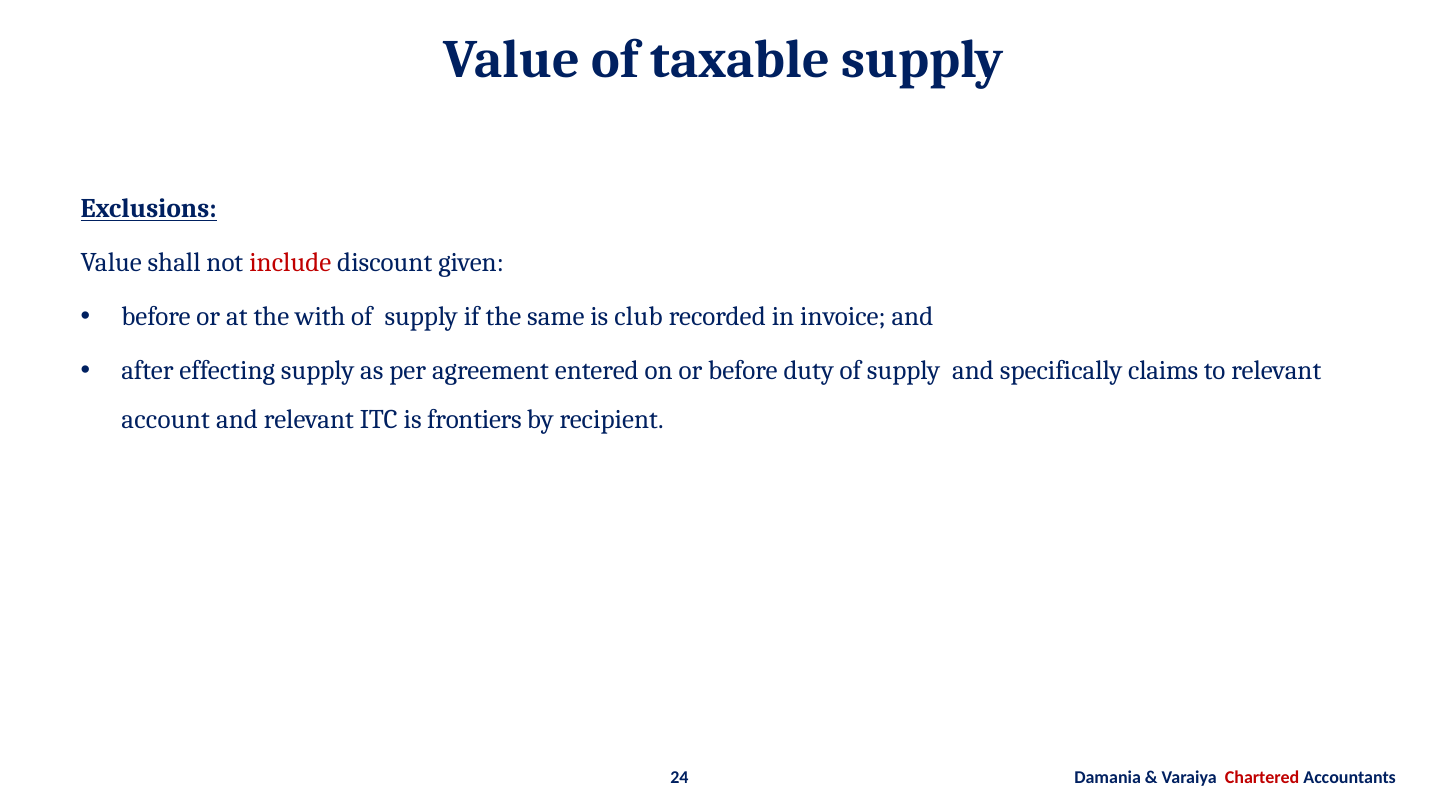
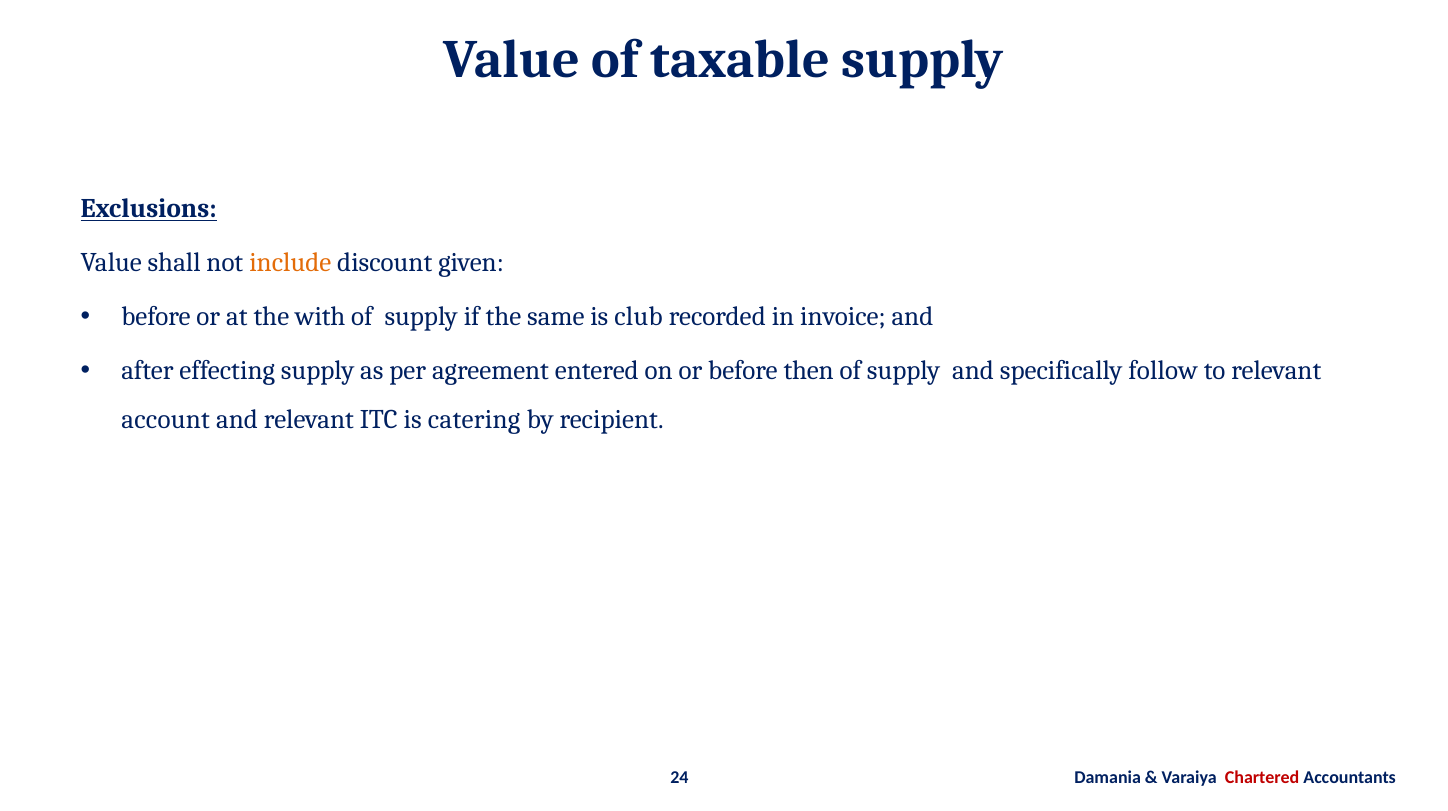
include colour: red -> orange (290, 263)
duty: duty -> then (809, 371)
claims: claims -> follow (1163, 371)
frontiers: frontiers -> catering (474, 420)
